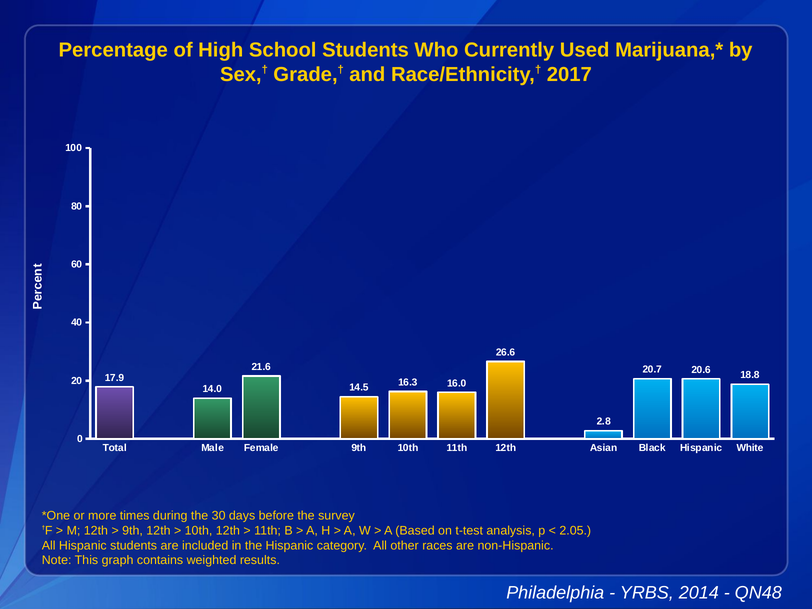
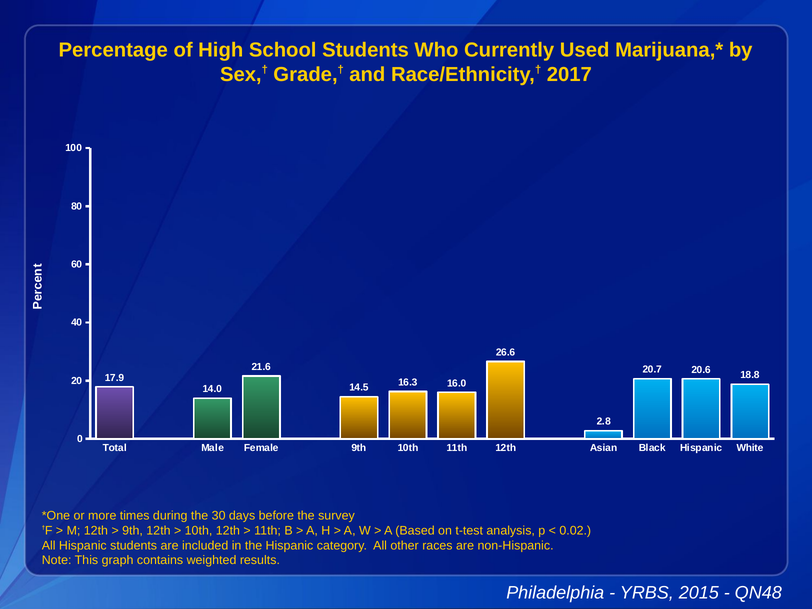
2.05: 2.05 -> 0.02 (575, 531)
2014: 2014 -> 2015 (699, 593)
